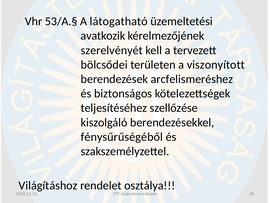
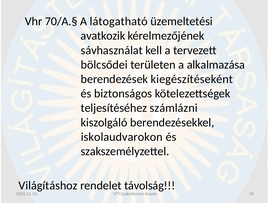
53/A.§: 53/A.§ -> 70/A.§ (61, 21)
szerelvényét: szerelvényét -> sávhasználat (112, 50)
viszonyított: viszonyított -> alkalmazása (216, 65)
arcfelismeréshez: arcfelismeréshez -> kiegészítéseként (192, 79)
szellőzése: szellőzése -> számlázni (174, 108)
fénysűrűségéből: fénysűrűségéből -> iskolaudvarokon (122, 137)
osztálya: osztálya -> távolság (150, 185)
